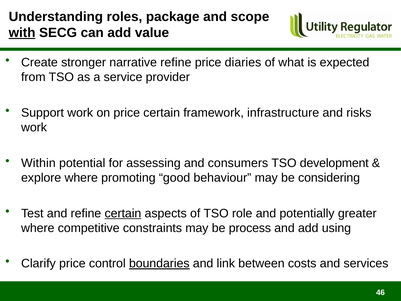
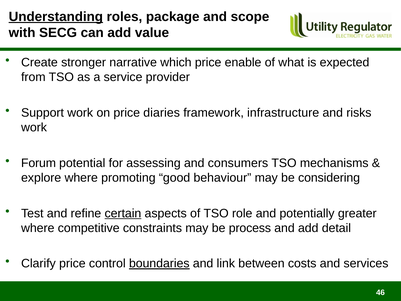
Understanding underline: none -> present (56, 17)
with underline: present -> none (22, 33)
narrative refine: refine -> which (176, 62)
diaries: diaries -> enable (243, 62)
price certain: certain -> diaries (162, 113)
Within: Within -> Forum (39, 163)
development: development -> mechanisms (334, 163)
using: using -> detail (336, 228)
